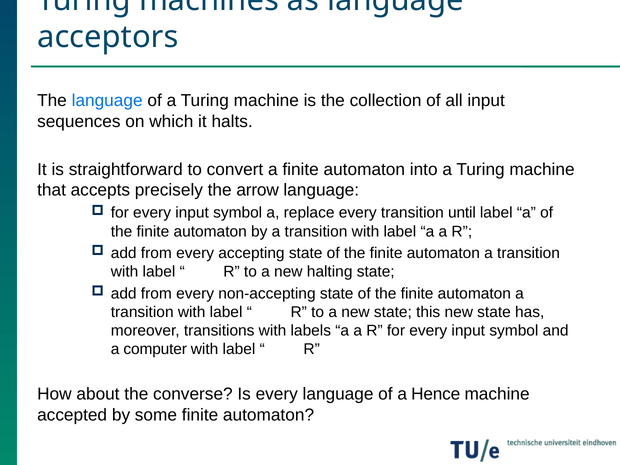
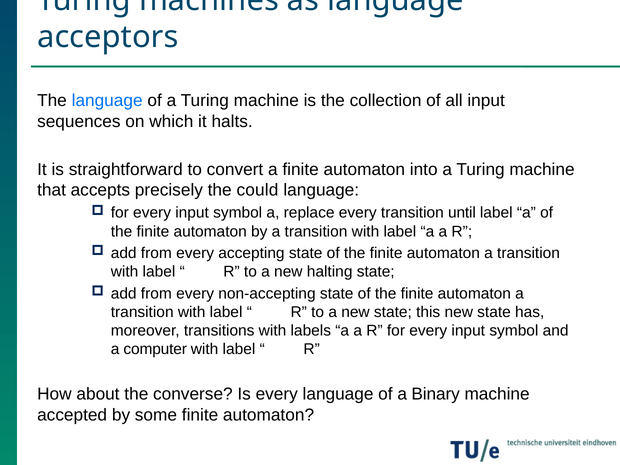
arrow: arrow -> could (257, 190)
Hence: Hence -> Binary (436, 394)
